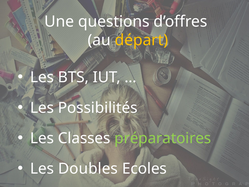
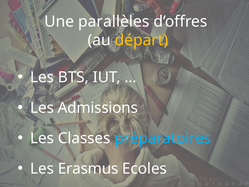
questions: questions -> parallèles (114, 21)
Possibilités: Possibilités -> Admissions (98, 108)
préparatoires colour: light green -> light blue (163, 138)
Doubles: Doubles -> Erasmus (88, 168)
